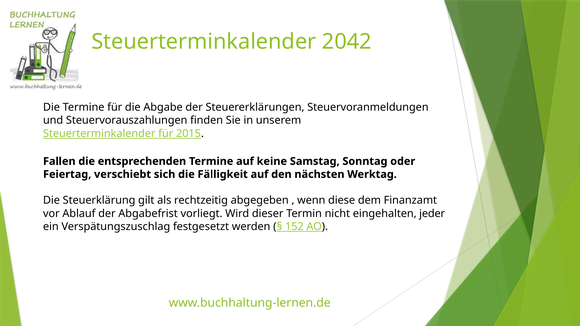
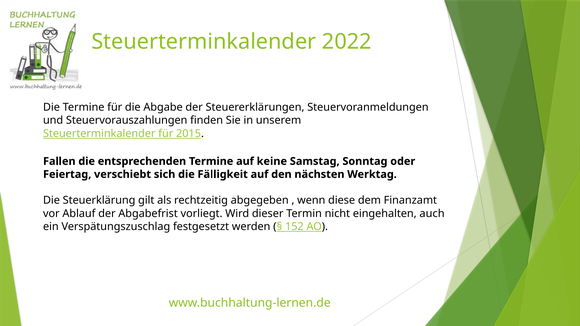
2042: 2042 -> 2022 (347, 42)
jeder: jeder -> auch (432, 214)
